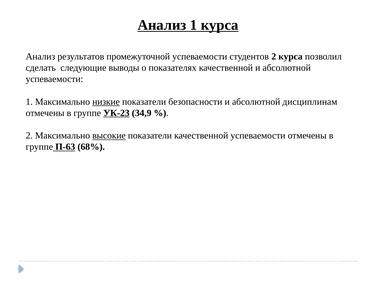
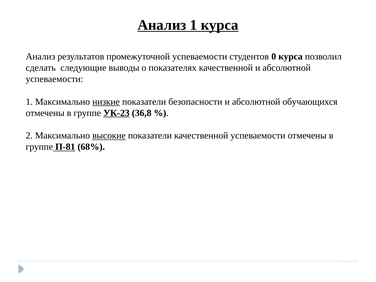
студентов 2: 2 -> 0 (274, 57)
дисциплинам: дисциплинам -> обучающихся (310, 102)
34,9: 34,9 -> 36,8 (142, 113)
П-63: П-63 -> П-81 (65, 147)
